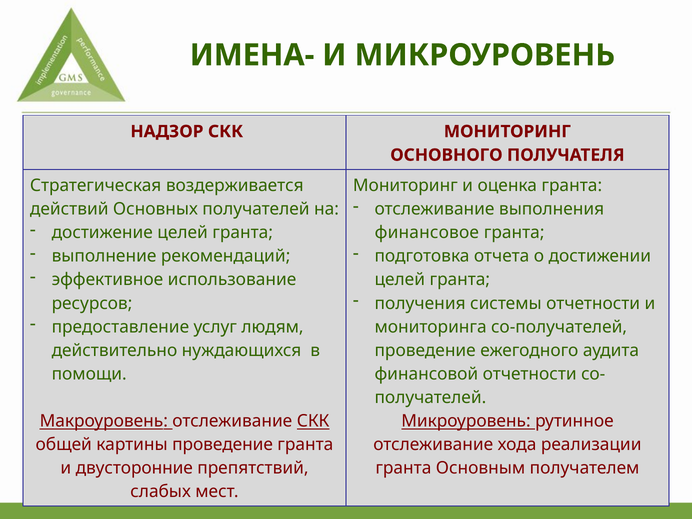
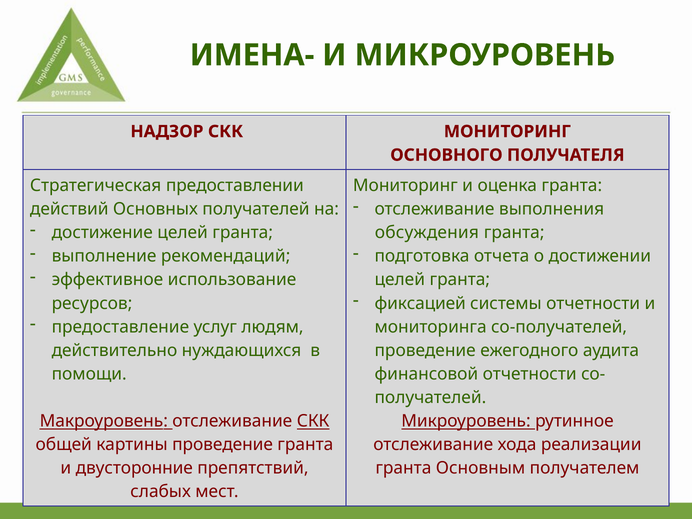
воздерживается: воздерживается -> предоставлении (235, 186)
финансовое: финансовое -> обсуждения (427, 233)
получения: получения -> фиксацией (420, 303)
